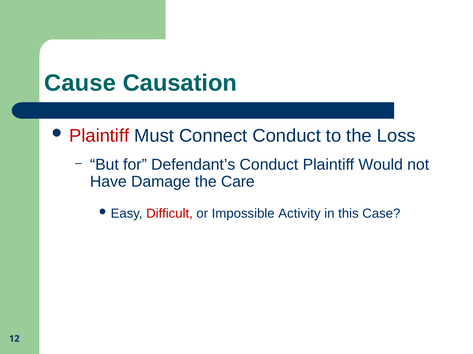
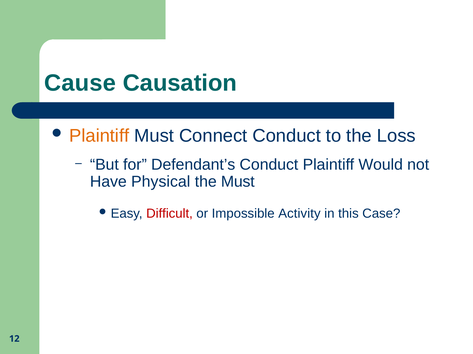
Plaintiff colour: red -> orange (99, 136)
Damage: Damage -> Physical (161, 182)
the Care: Care -> Must (238, 182)
